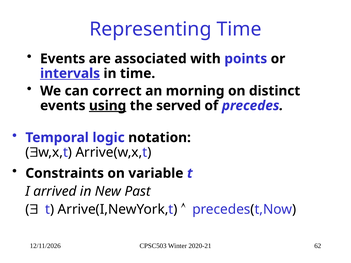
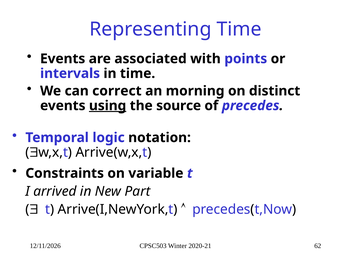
intervals underline: present -> none (70, 74)
served: served -> source (179, 106)
Past: Past -> Part (137, 191)
